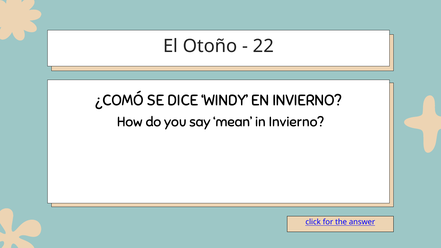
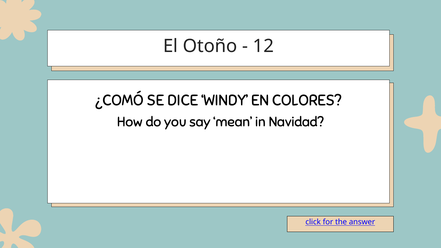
22: 22 -> 12 (263, 46)
EN INVIERNO: INVIERNO -> COLORES (307, 101)
in Invierno: Invierno -> Navidad (296, 122)
